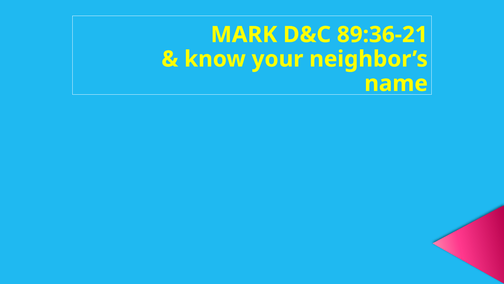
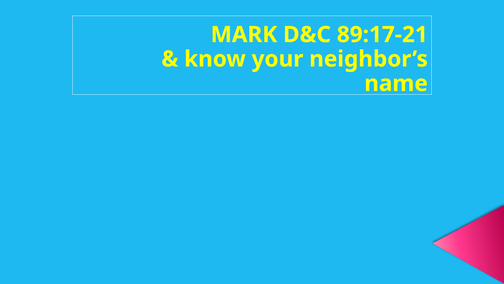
89:36-21: 89:36-21 -> 89:17-21 (382, 35)
